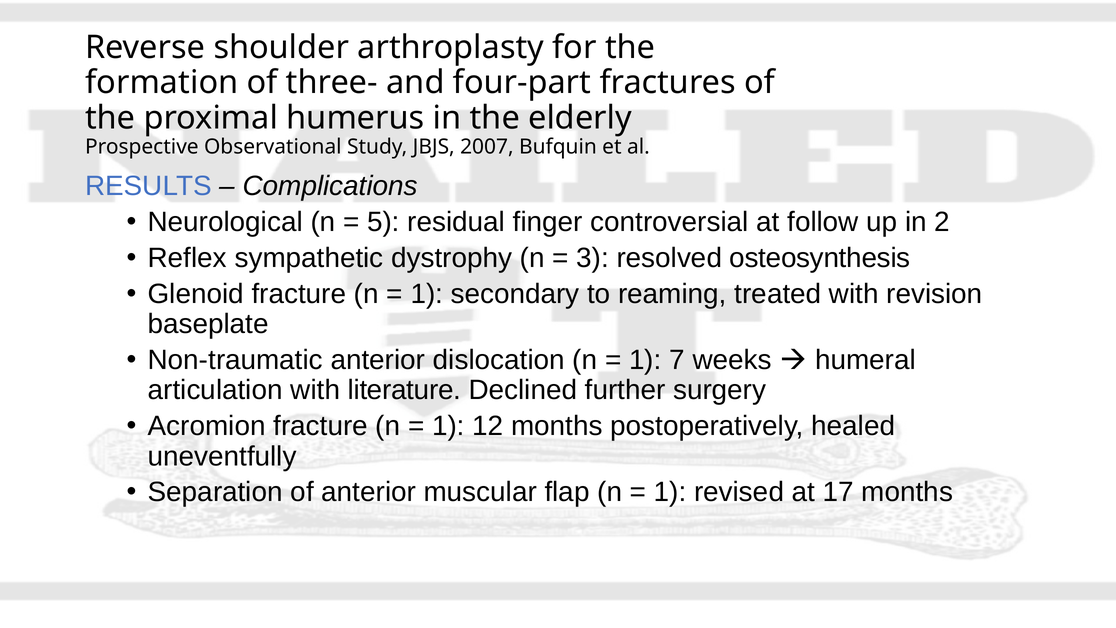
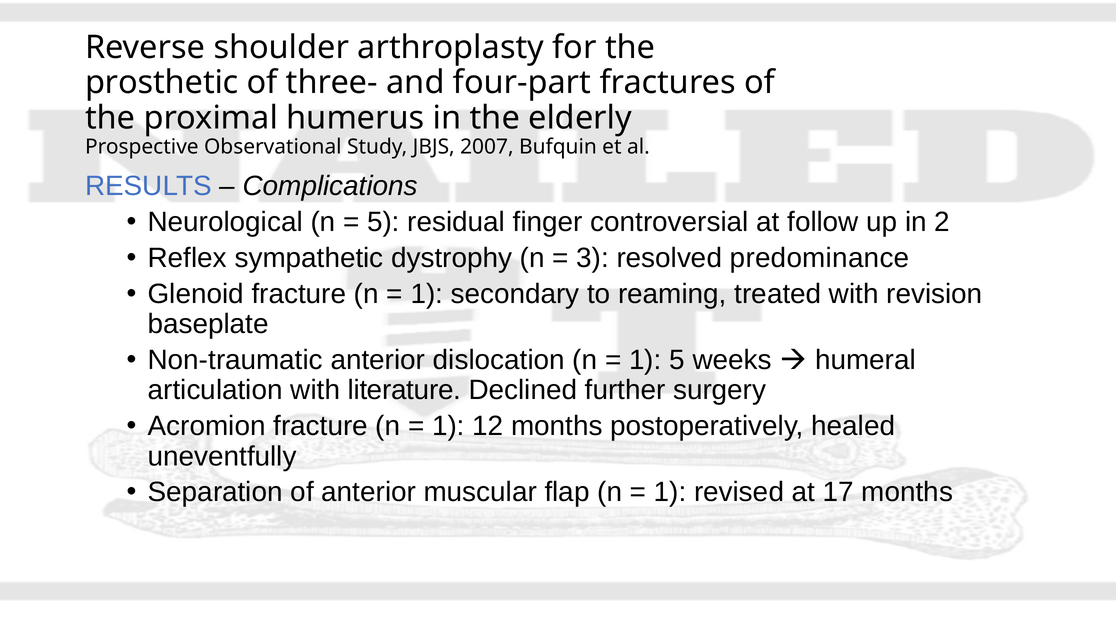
formation: formation -> prosthetic (162, 83)
osteosynthesis: osteosynthesis -> predominance (820, 258)
1 7: 7 -> 5 (677, 360)
